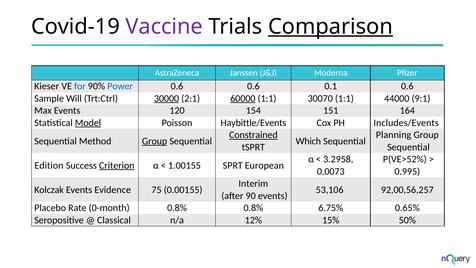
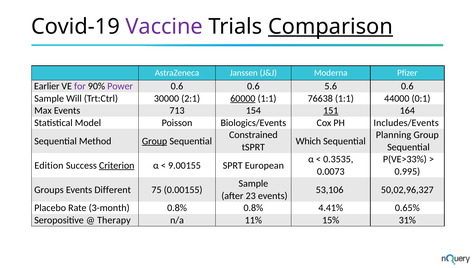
Kieser: Kieser -> Earlier (47, 86)
for colour: blue -> purple (80, 86)
Power colour: blue -> purple (120, 86)
0.1: 0.1 -> 5.6 (331, 86)
30000 underline: present -> none (166, 98)
30070: 30070 -> 76638 (320, 98)
9:1: 9:1 -> 0:1 (421, 98)
120: 120 -> 713 (177, 111)
151 underline: none -> present (331, 111)
Model underline: present -> none (88, 123)
Haybittle/Events: Haybittle/Events -> Biologics/Events (253, 123)
Constrained underline: present -> none (253, 135)
3.2958: 3.2958 -> 0.3535 (338, 159)
P(VE>52%: P(VE>52% -> P(VE>33% (405, 159)
1.00155: 1.00155 -> 9.00155 (184, 165)
Interim: Interim -> Sample (253, 183)
Kolczak: Kolczak -> Groups (49, 190)
Evidence: Evidence -> Different (113, 190)
92,00,56,257: 92,00,56,257 -> 50,02,96,327 (407, 190)
90: 90 -> 23 (251, 196)
0-month: 0-month -> 3-month (109, 208)
6.75%: 6.75% -> 4.41% (331, 208)
Classical: Classical -> Therapy (114, 220)
12%: 12% -> 11% (253, 220)
50%: 50% -> 31% (407, 220)
